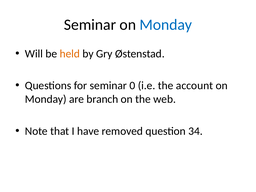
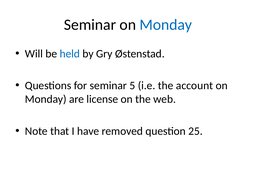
held colour: orange -> blue (70, 54)
0: 0 -> 5 (132, 86)
branch: branch -> license (102, 99)
34: 34 -> 25 (196, 131)
